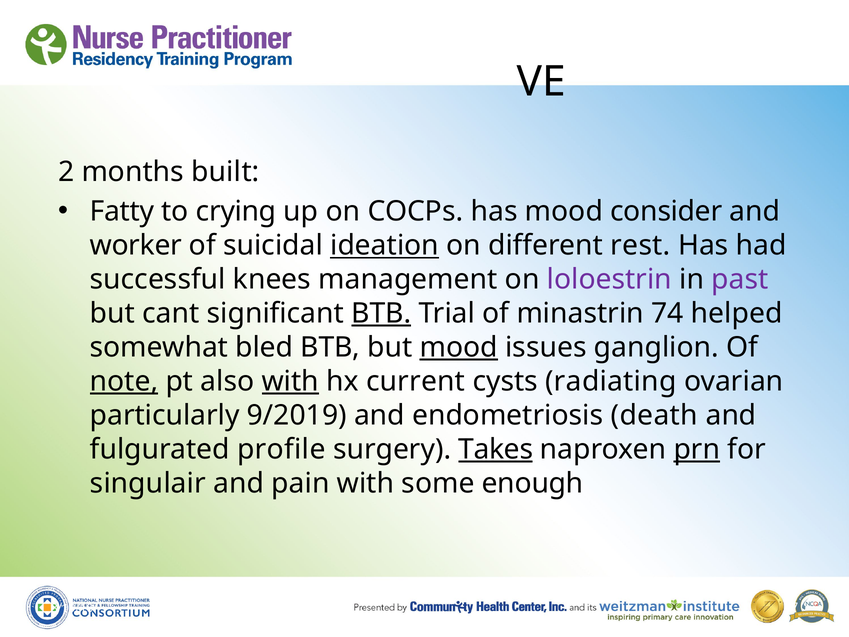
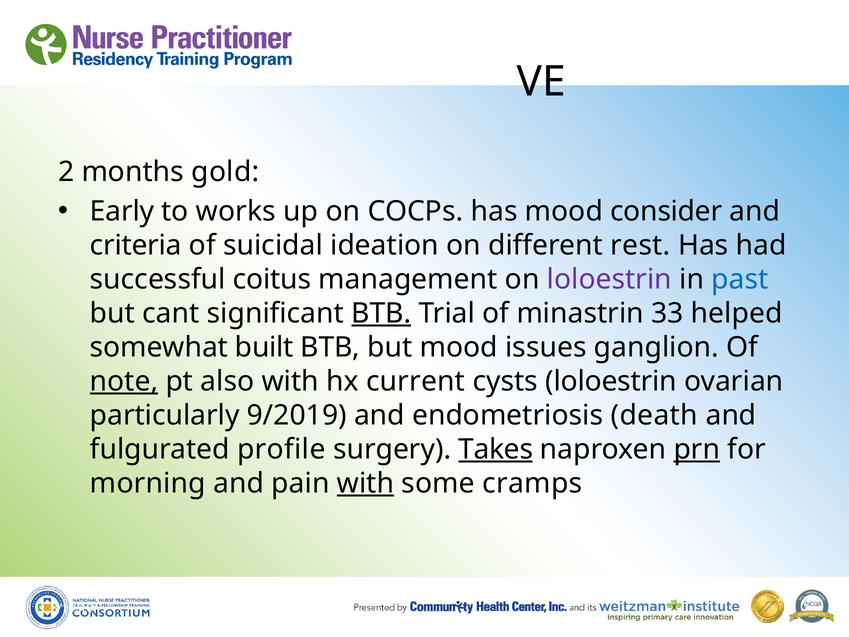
built: built -> gold (225, 172)
Fatty: Fatty -> Early (122, 211)
crying: crying -> works (236, 211)
worker: worker -> criteria (136, 245)
ideation underline: present -> none (385, 245)
knees: knees -> coitus (272, 279)
past colour: purple -> blue (740, 279)
74: 74 -> 33 (667, 313)
bled: bled -> built (264, 347)
mood underline: present -> none (459, 347)
with underline: present -> none (290, 381)
cysts radiating: radiating -> loloestrin (611, 381)
singulair: singulair -> morning (148, 483)
with underline: none -> present (365, 483)
enough: enough -> cramps (532, 483)
37: 37 -> 31 (791, 607)
